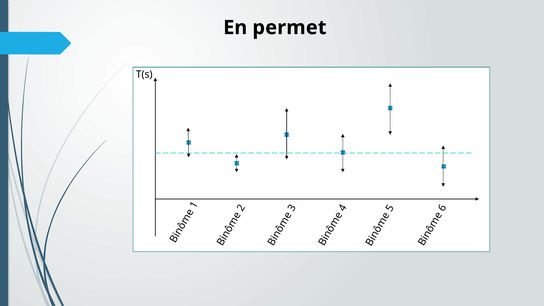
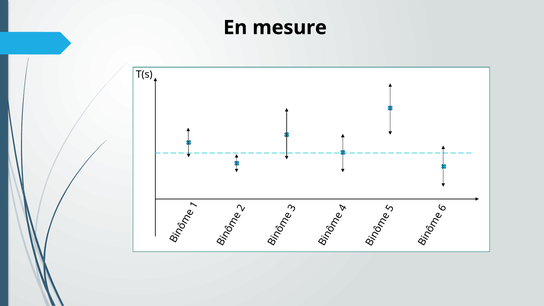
permet: permet -> mesure (290, 28)
